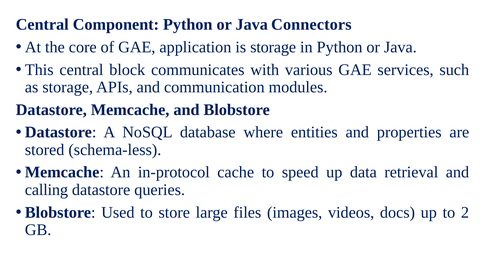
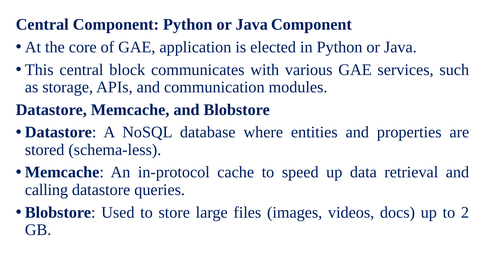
Java Connectors: Connectors -> Component (311, 25)
is storage: storage -> elected (273, 47)
